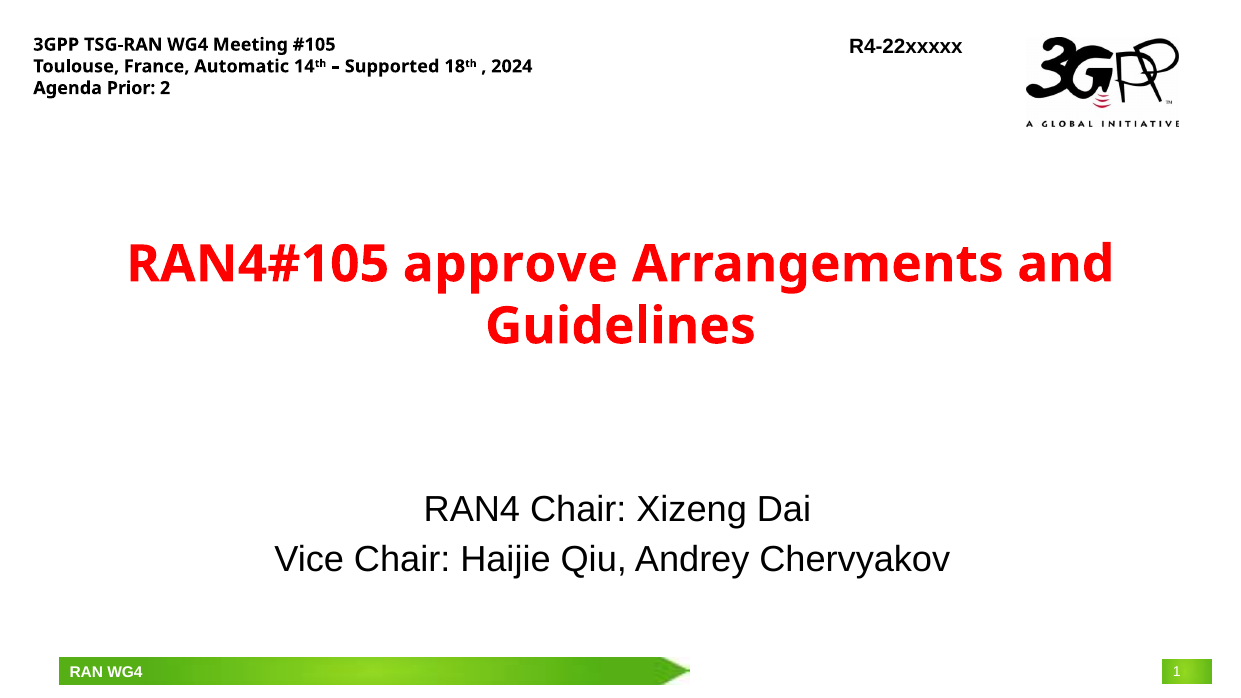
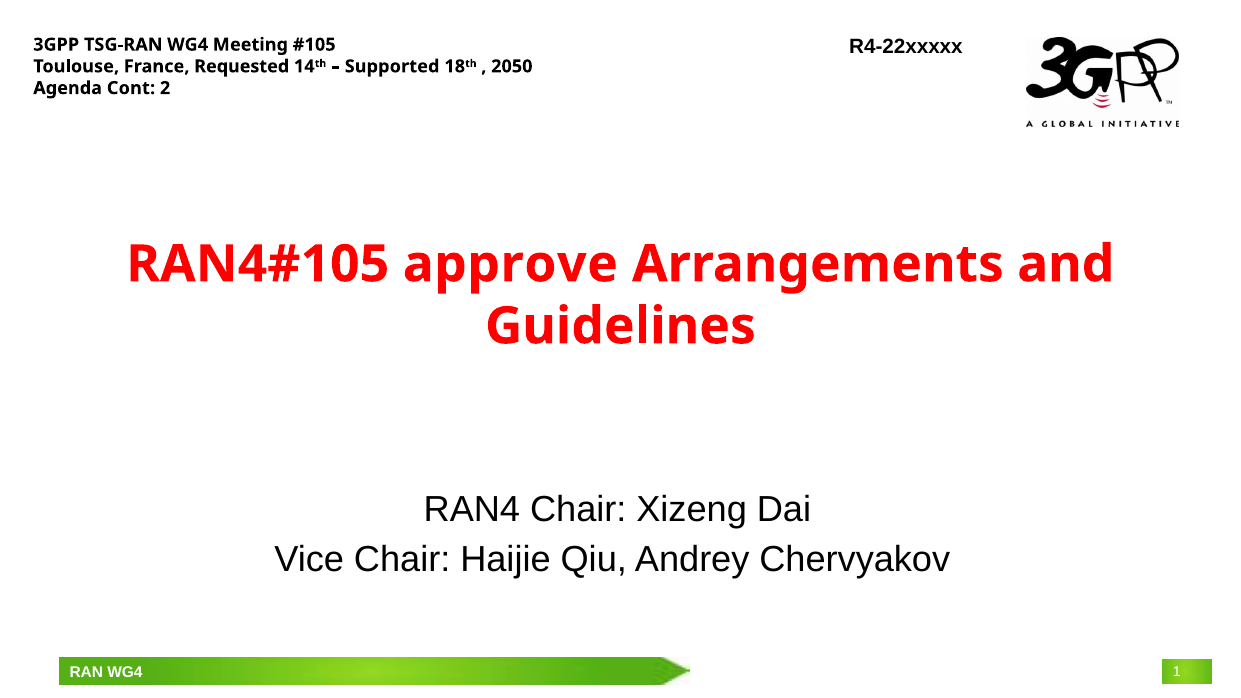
Automatic: Automatic -> Requested (242, 66)
2024: 2024 -> 2050 (512, 66)
Prior: Prior -> Cont (131, 88)
